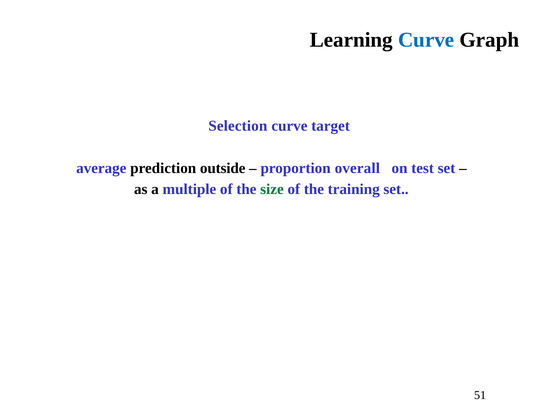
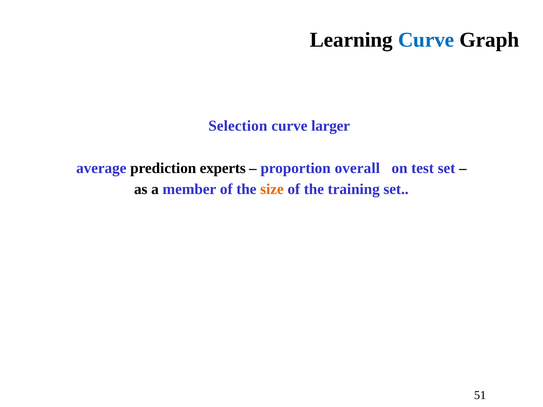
target: target -> larger (331, 126)
outside: outside -> experts (223, 168)
multiple: multiple -> member (189, 189)
size colour: green -> orange (272, 189)
